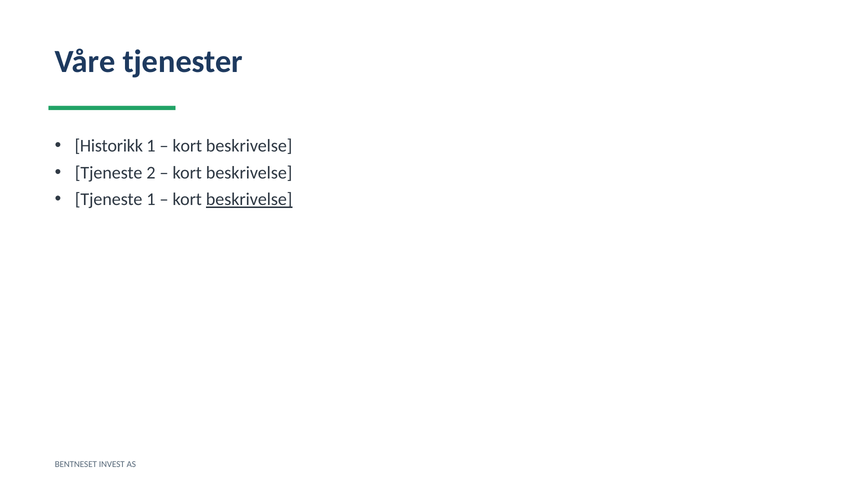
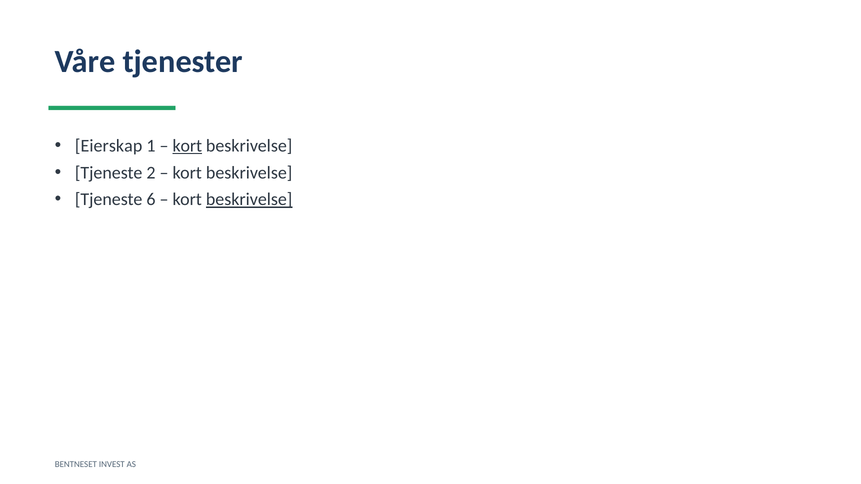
Historikk: Historikk -> Eierskap (109, 146)
kort underline: none -> present (187, 146)
Tjeneste 1: 1 -> 6 (151, 200)
